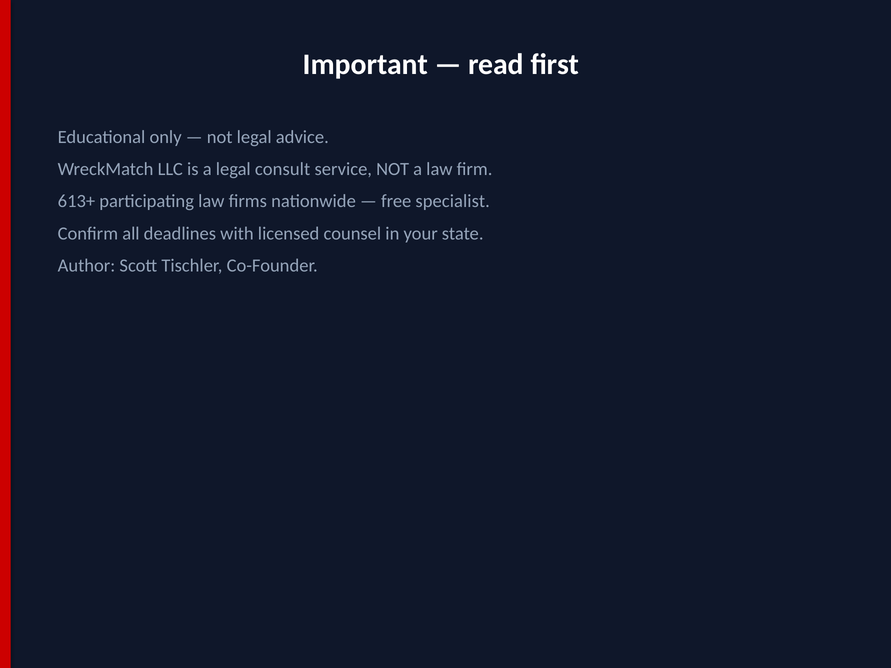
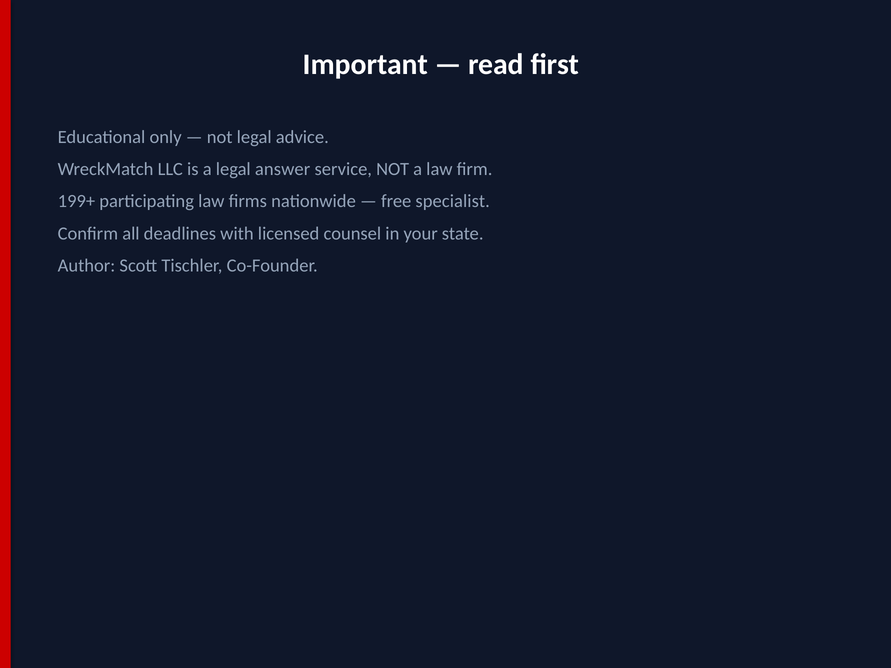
consult: consult -> answer (283, 169)
613+: 613+ -> 199+ (76, 201)
